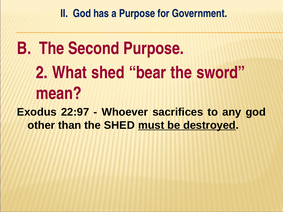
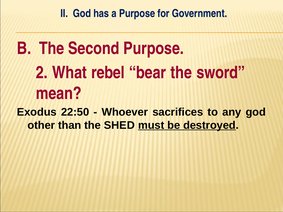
What shed: shed -> rebel (108, 73)
22:97: 22:97 -> 22:50 (75, 112)
